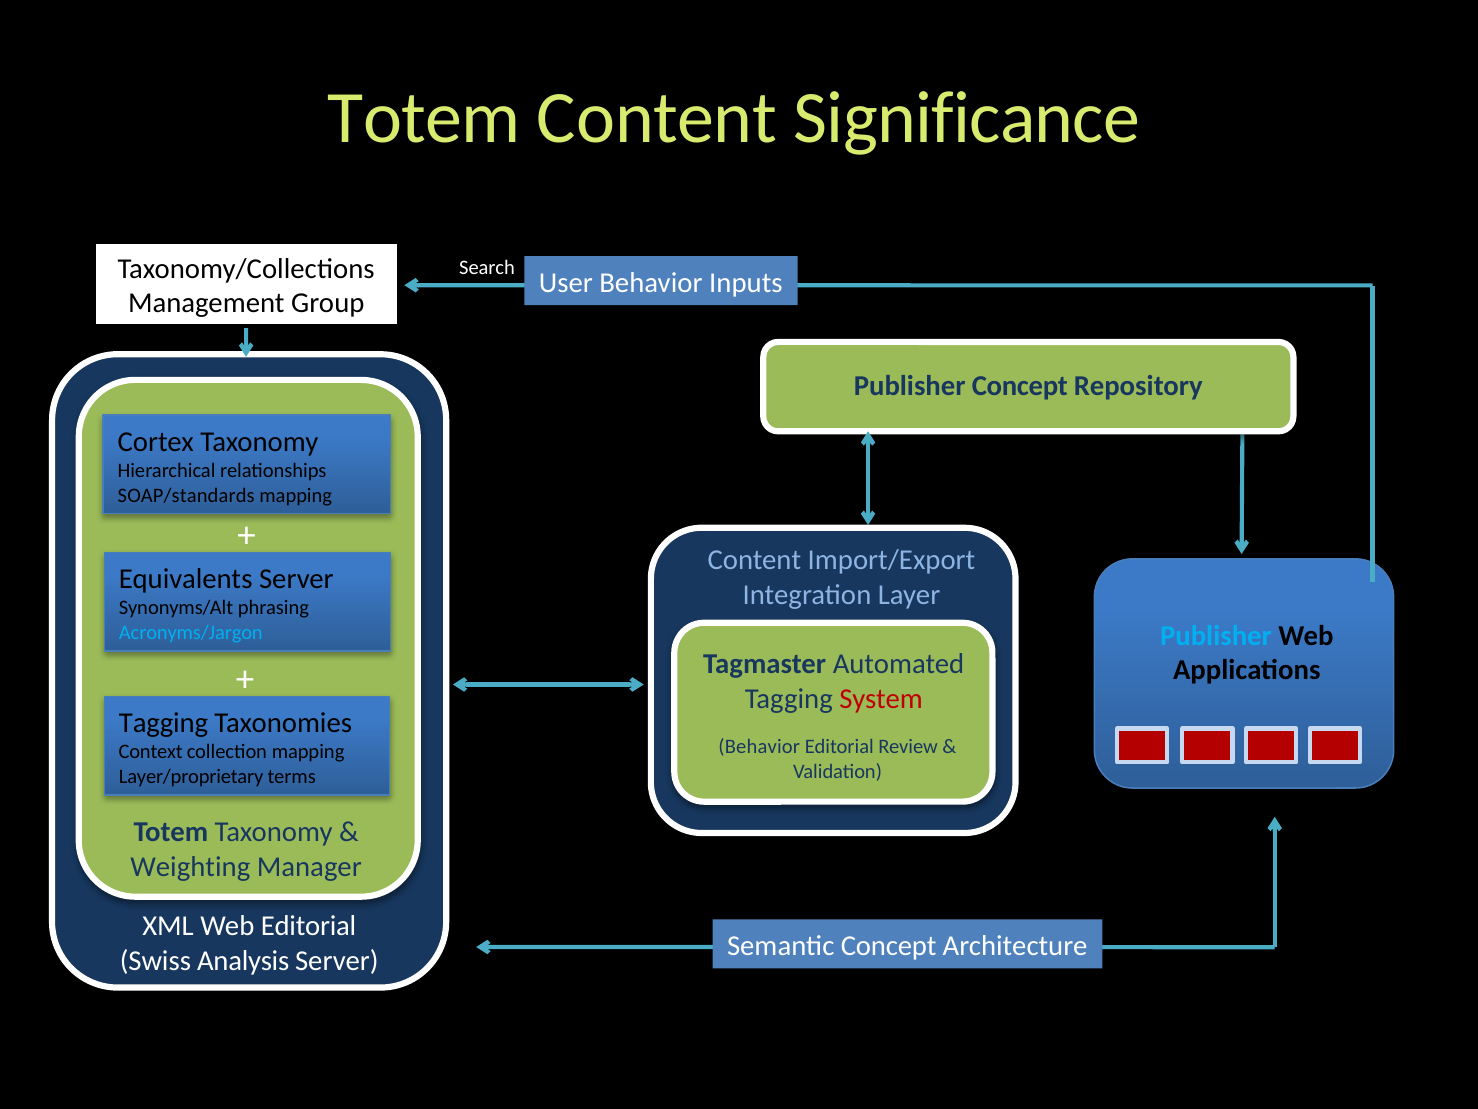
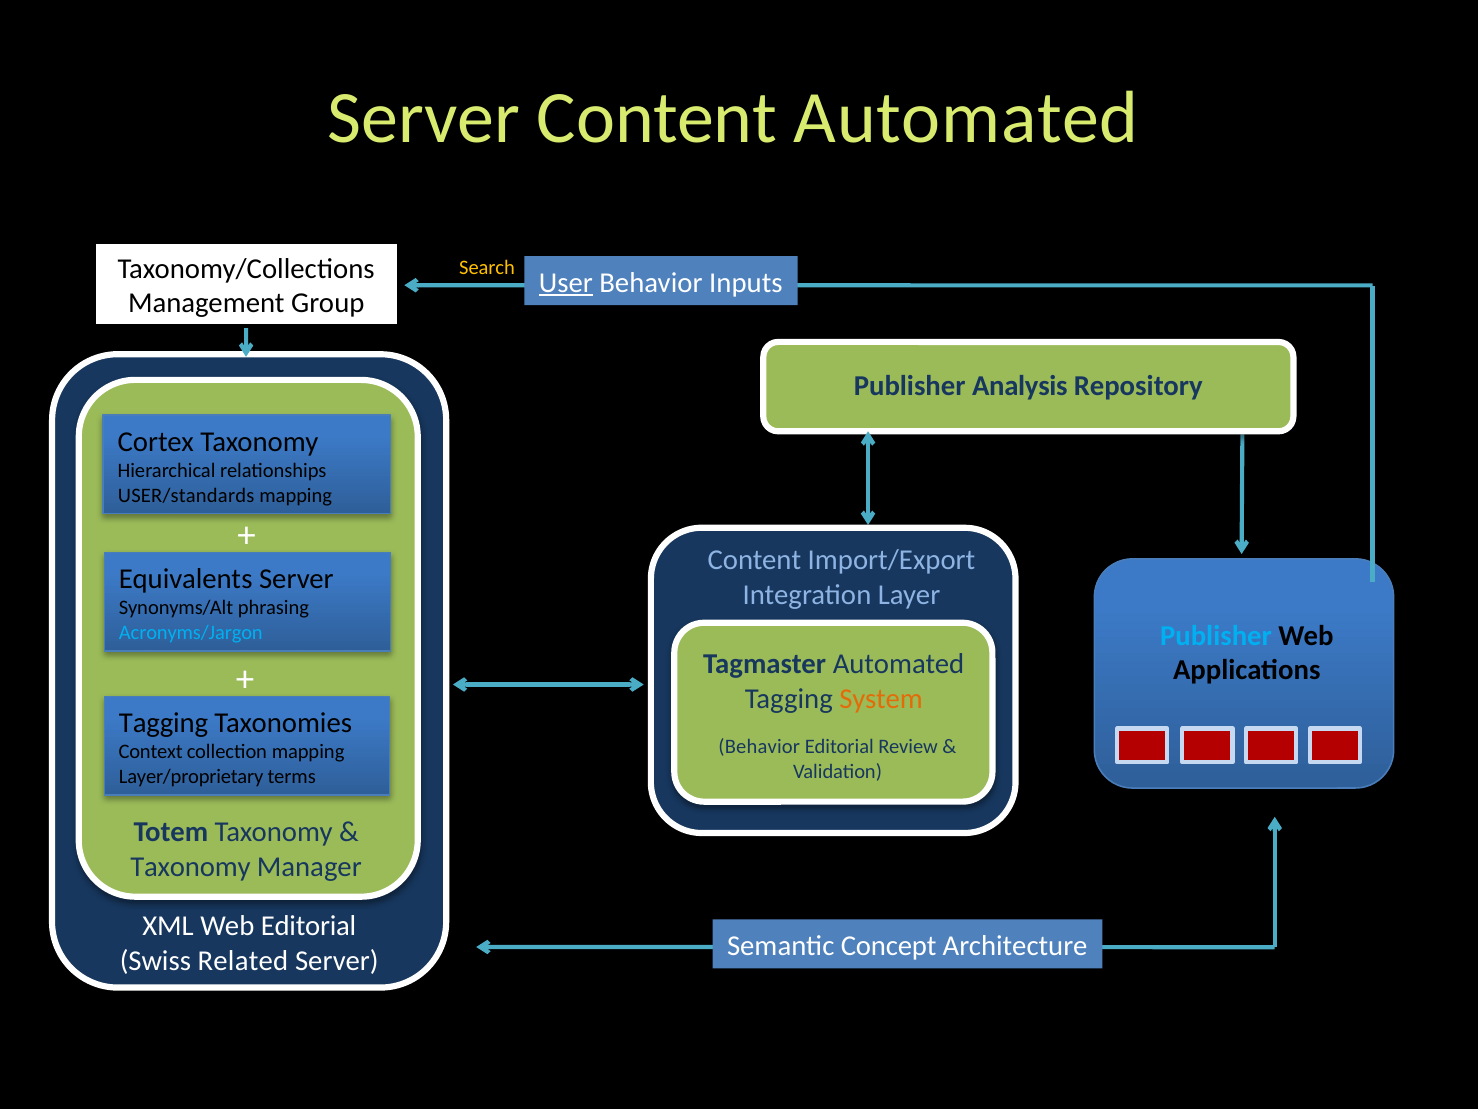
Totem: Totem -> Server (424, 118)
Content Significance: Significance -> Automated (966, 118)
Search colour: white -> yellow (487, 267)
User underline: none -> present (566, 282)
Publisher Concept: Concept -> Analysis (1020, 386)
SOAP/standards: SOAP/standards -> USER/standards (186, 495)
System colour: red -> orange (881, 699)
Weighting: Weighting -> Taxonomy (190, 866)
Swiss Analysis: Analysis -> Related (243, 960)
